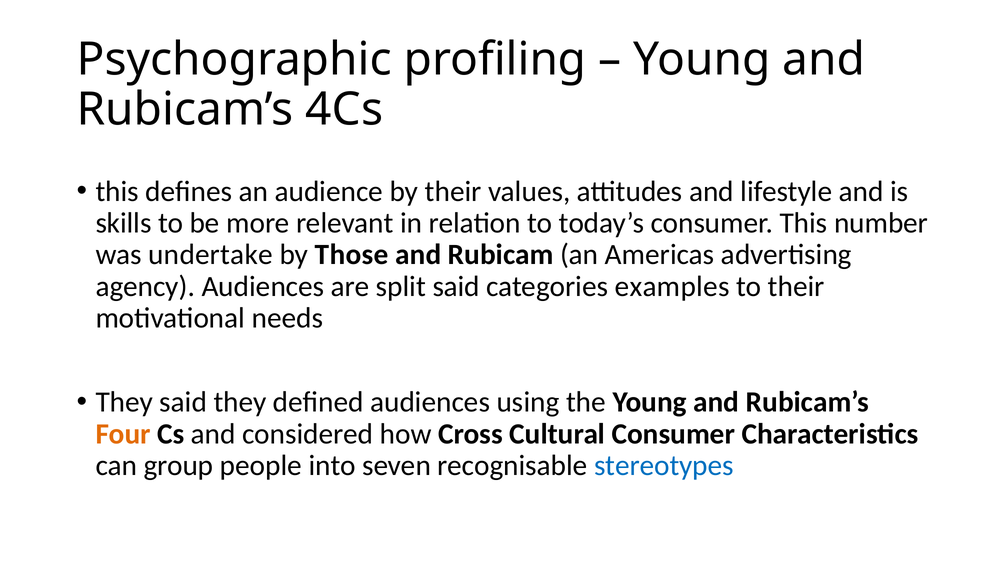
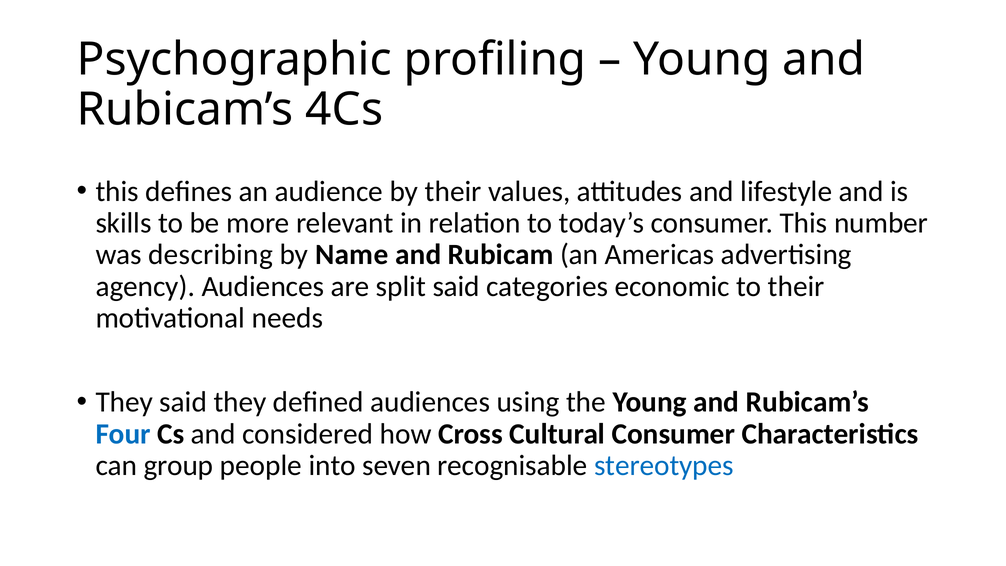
undertake: undertake -> describing (211, 255)
Those: Those -> Name (352, 255)
examples: examples -> economic (672, 286)
Four colour: orange -> blue (123, 434)
